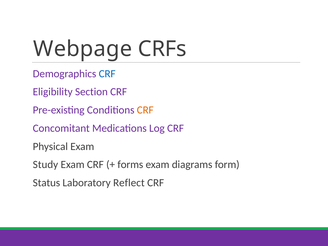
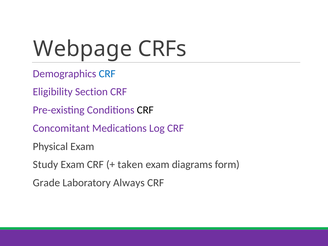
CRF colour: orange -> black (145, 110)
forms: forms -> taken (130, 165)
Status: Status -> Grade (46, 183)
Reflect: Reflect -> Always (129, 183)
